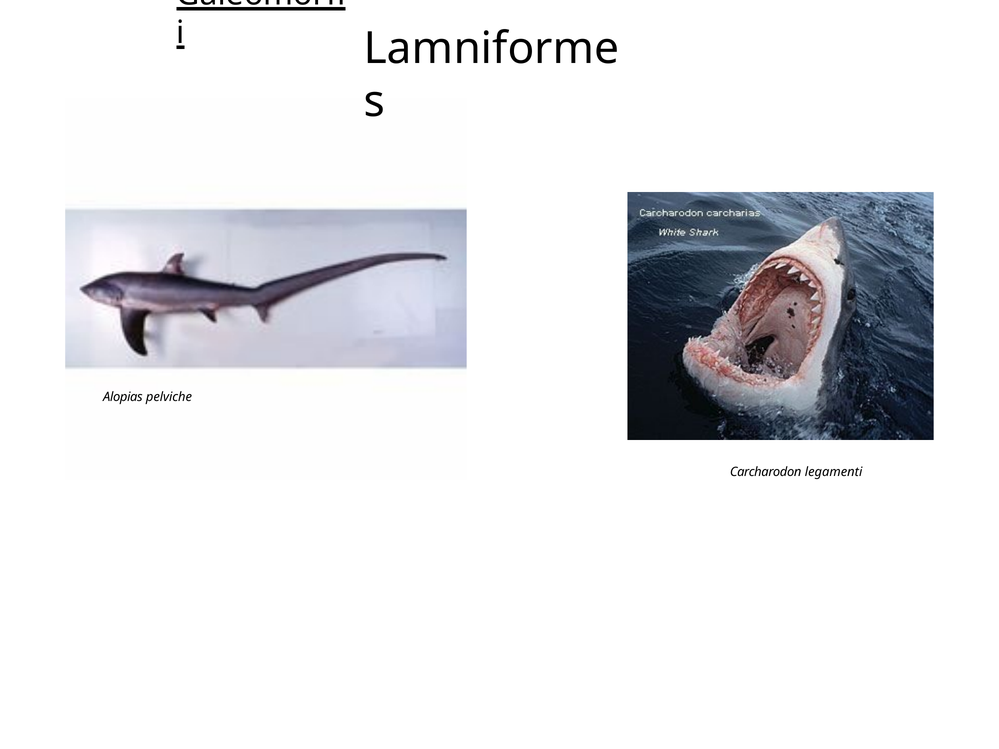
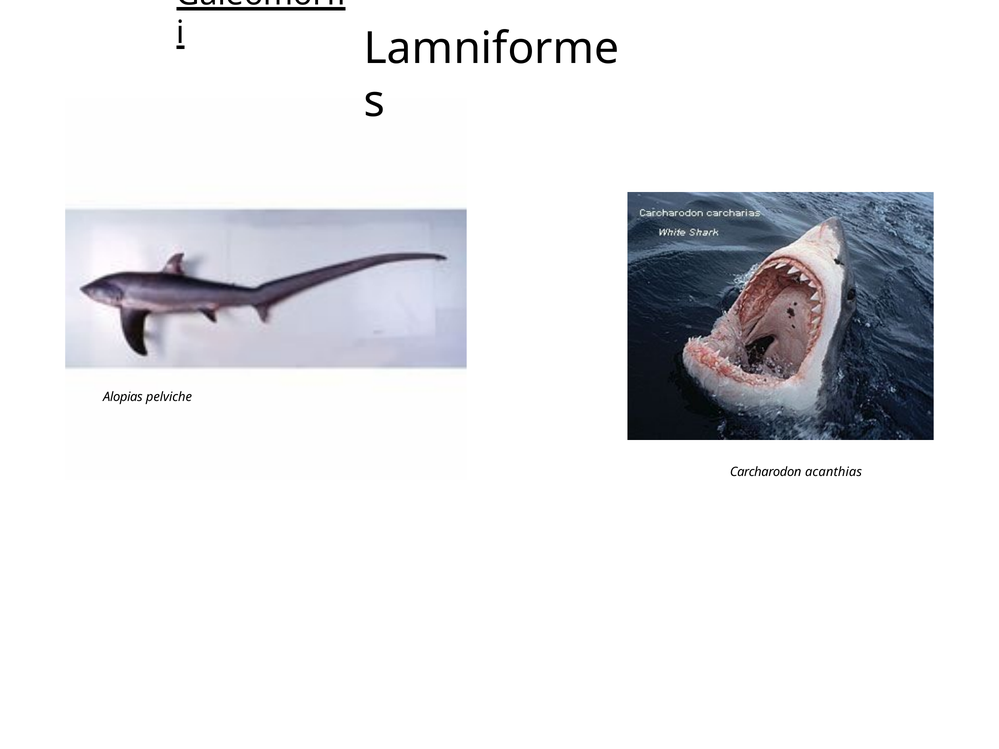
legamenti: legamenti -> acanthias (834, 472)
